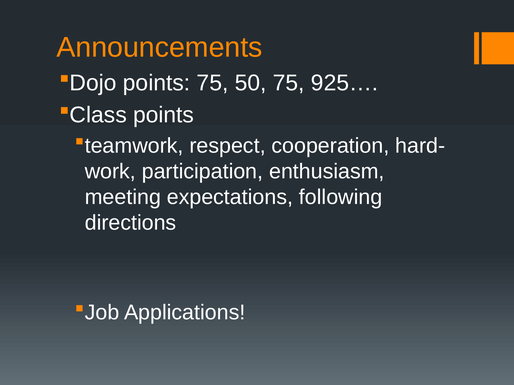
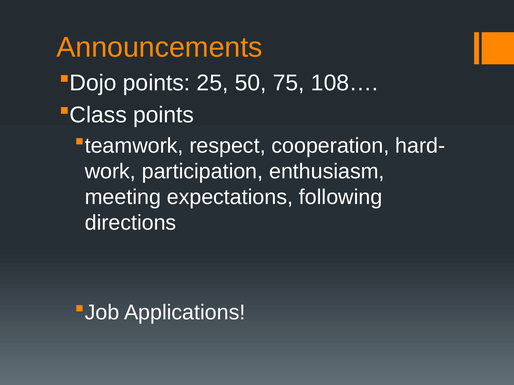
points 75: 75 -> 25 (213, 83)
925…: 925… -> 108… (345, 83)
